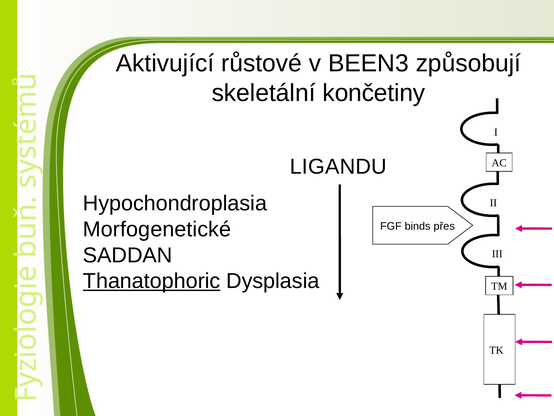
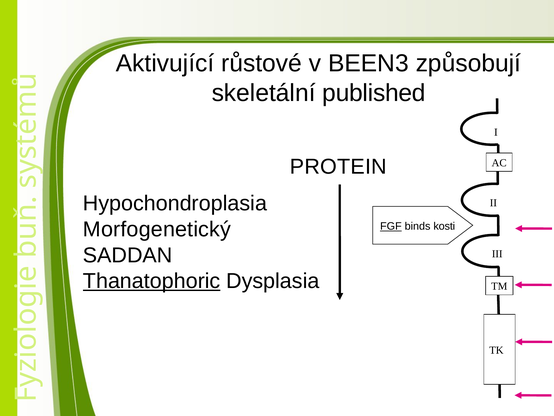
končetiny: končetiny -> published (374, 93)
LIGANDU: LIGANDU -> PROTEIN (338, 166)
Morfogenetické: Morfogenetické -> Morfogenetický (157, 229)
FGF underline: none -> present (391, 226)
přes: přes -> kosti (444, 226)
